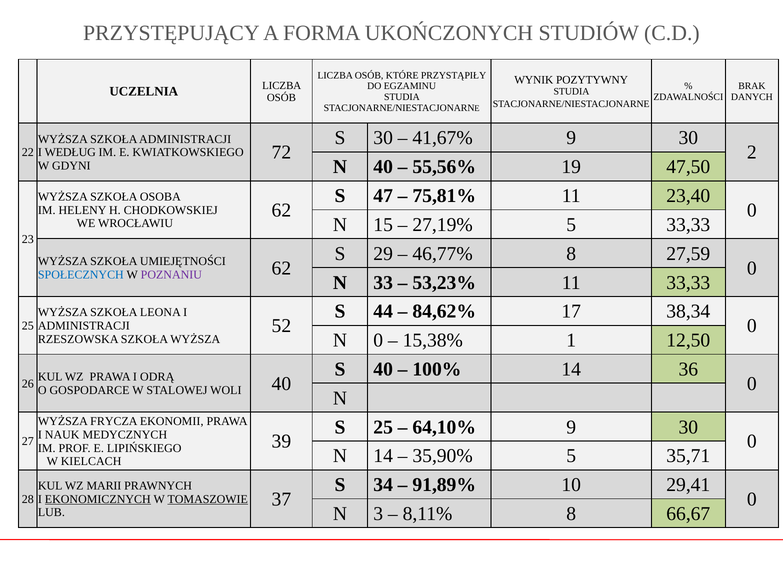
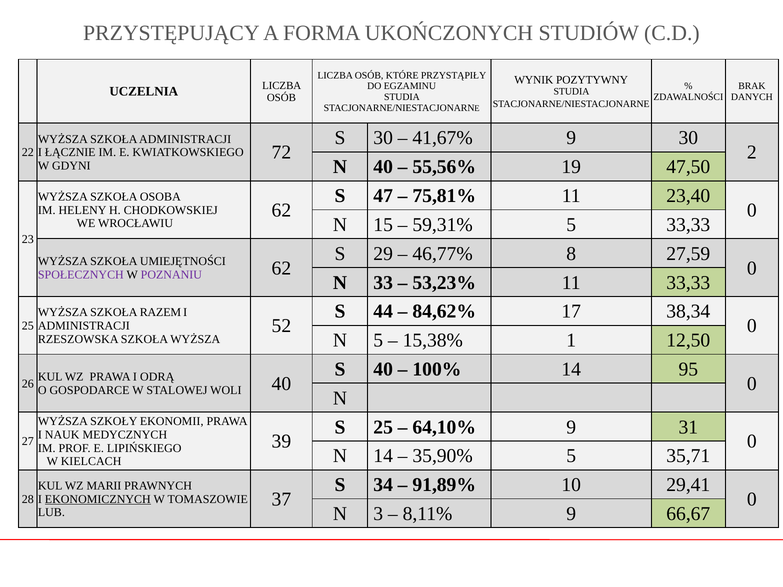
WEDŁUG: WEDŁUG -> ŁĄCZNIE (70, 152)
27,19%: 27,19% -> 59,31% (443, 225)
SPOŁECZNYCH colour: blue -> purple (81, 275)
LEONA: LEONA -> RAZEM (160, 313)
N 0: 0 -> 5 (378, 340)
36: 36 -> 95 (688, 369)
FRYCZA: FRYCZA -> SZKOŁY (114, 422)
64,10% 9 30: 30 -> 31 (688, 427)
TOMASZOWIE underline: present -> none (208, 499)
8,11% 8: 8 -> 9 (571, 514)
